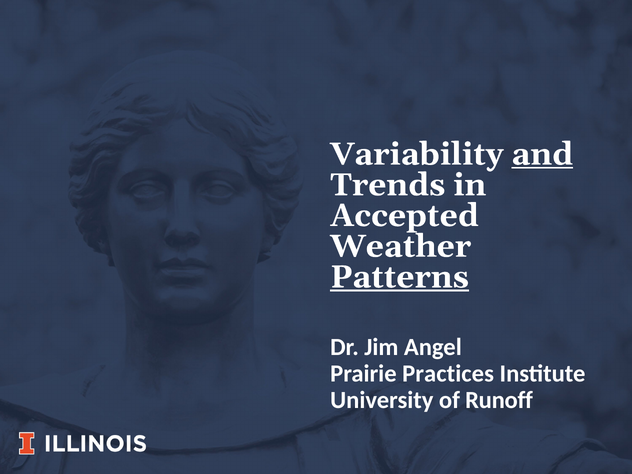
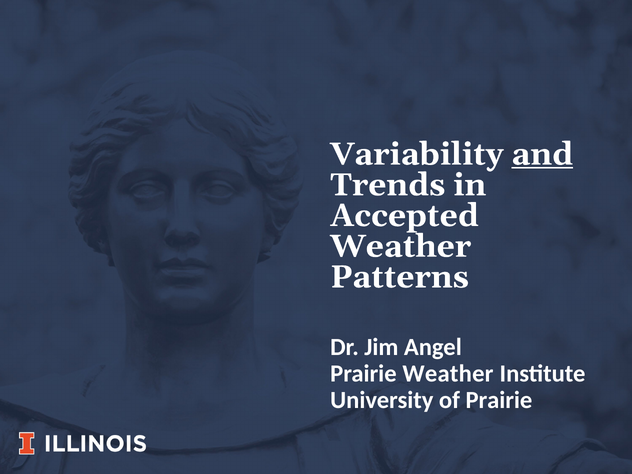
Patterns underline: present -> none (400, 277)
Prairie Practices: Practices -> Weather (448, 374)
of Runoff: Runoff -> Prairie (499, 400)
